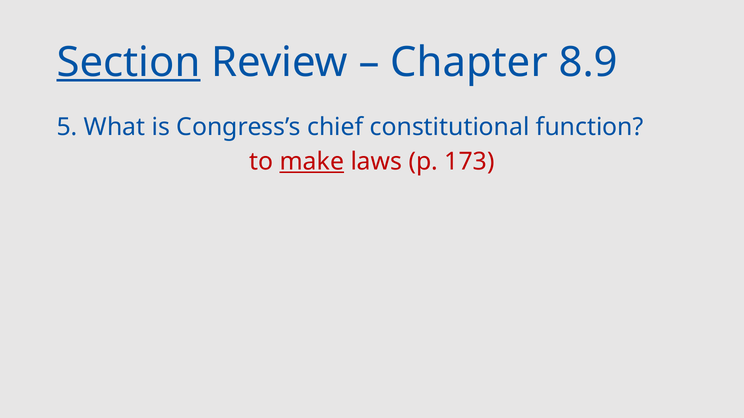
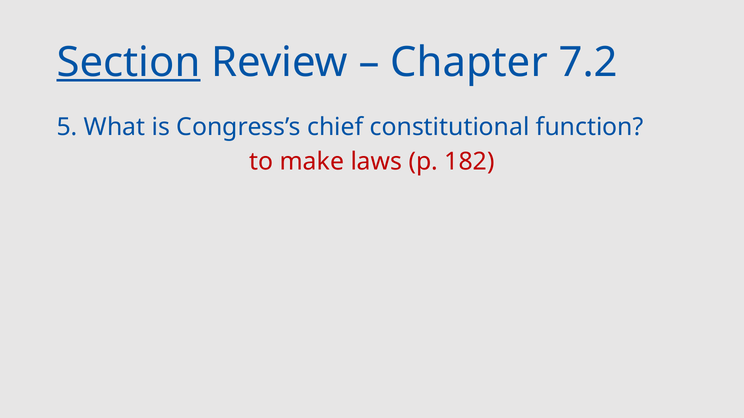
8.9: 8.9 -> 7.2 (588, 62)
make underline: present -> none (312, 162)
173: 173 -> 182 (469, 162)
